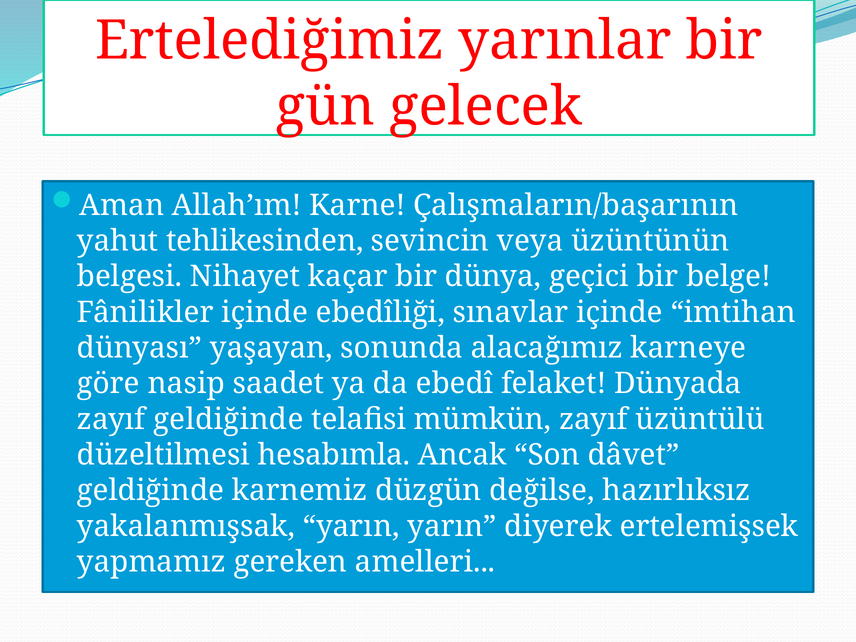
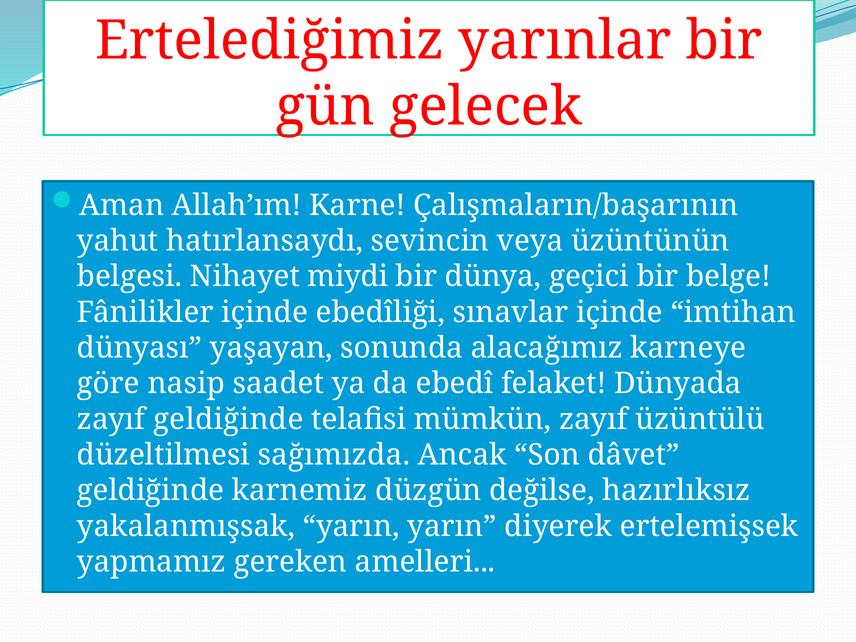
tehlikesinden: tehlikesinden -> hatırlansaydı (265, 241)
kaçar: kaçar -> miydi (348, 277)
hesabımla: hesabımla -> sağımızda (334, 455)
